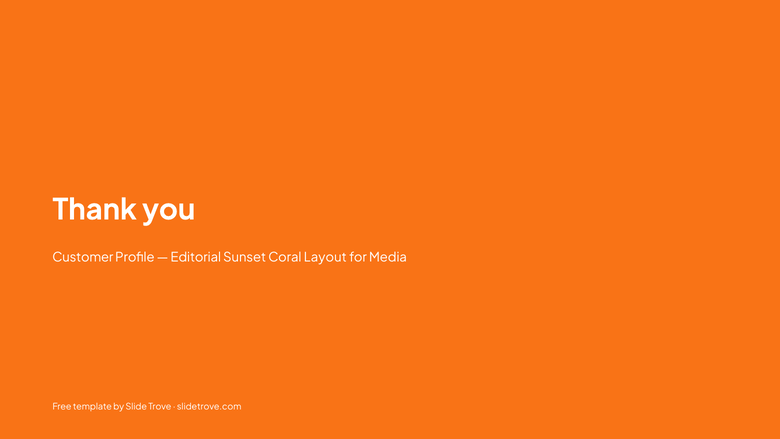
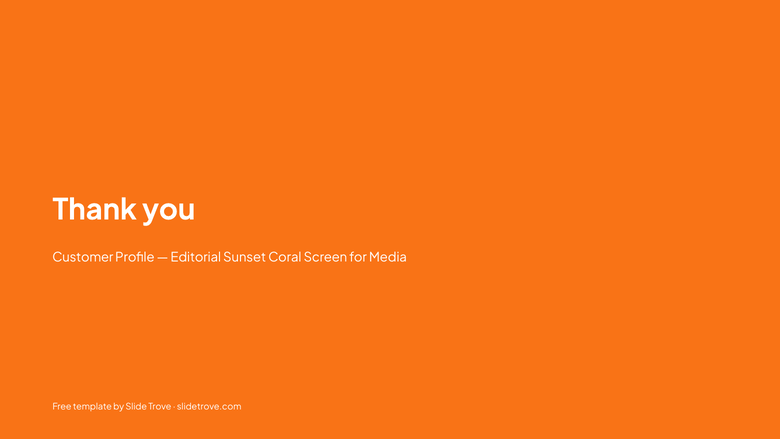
Layout: Layout -> Screen (325, 257)
